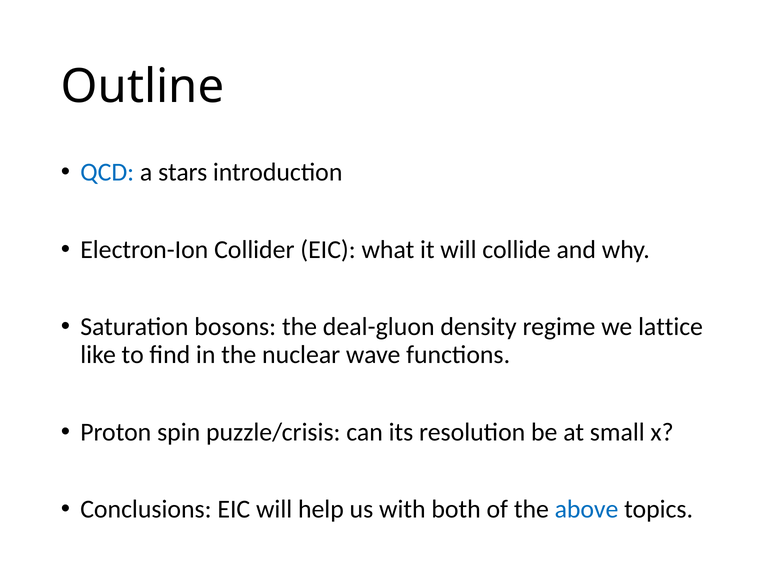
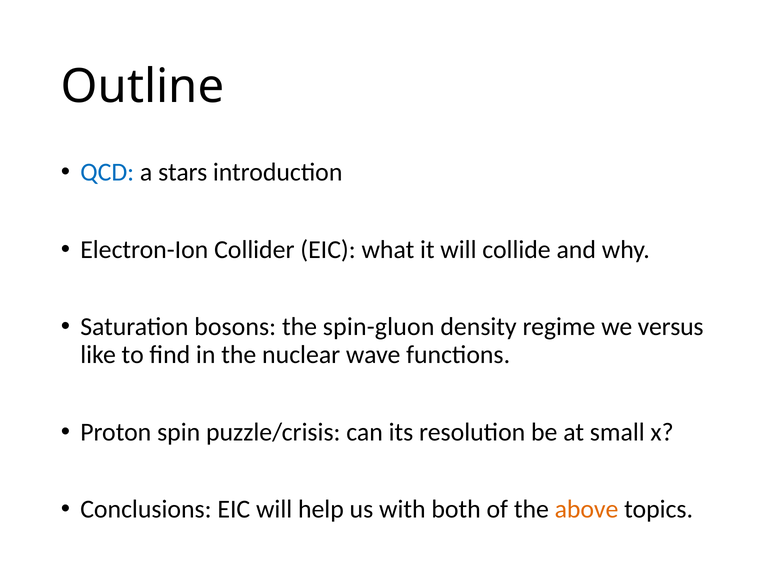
deal-gluon: deal-gluon -> spin-gluon (379, 327)
lattice: lattice -> versus (671, 327)
above colour: blue -> orange (587, 509)
